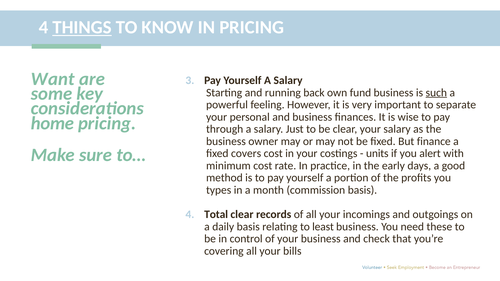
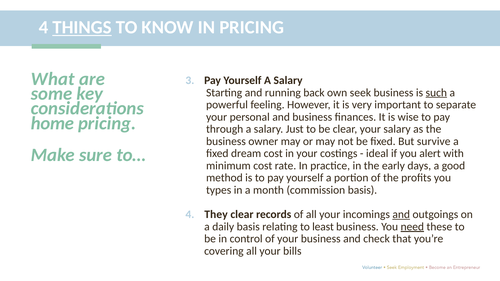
Want: Want -> What (53, 79)
fund: fund -> seek (360, 93)
finance: finance -> survive (434, 141)
covers: covers -> dream (246, 154)
units: units -> ideal (377, 154)
Total: Total -> They (216, 215)
and underline: none -> present (401, 215)
need underline: none -> present (412, 227)
